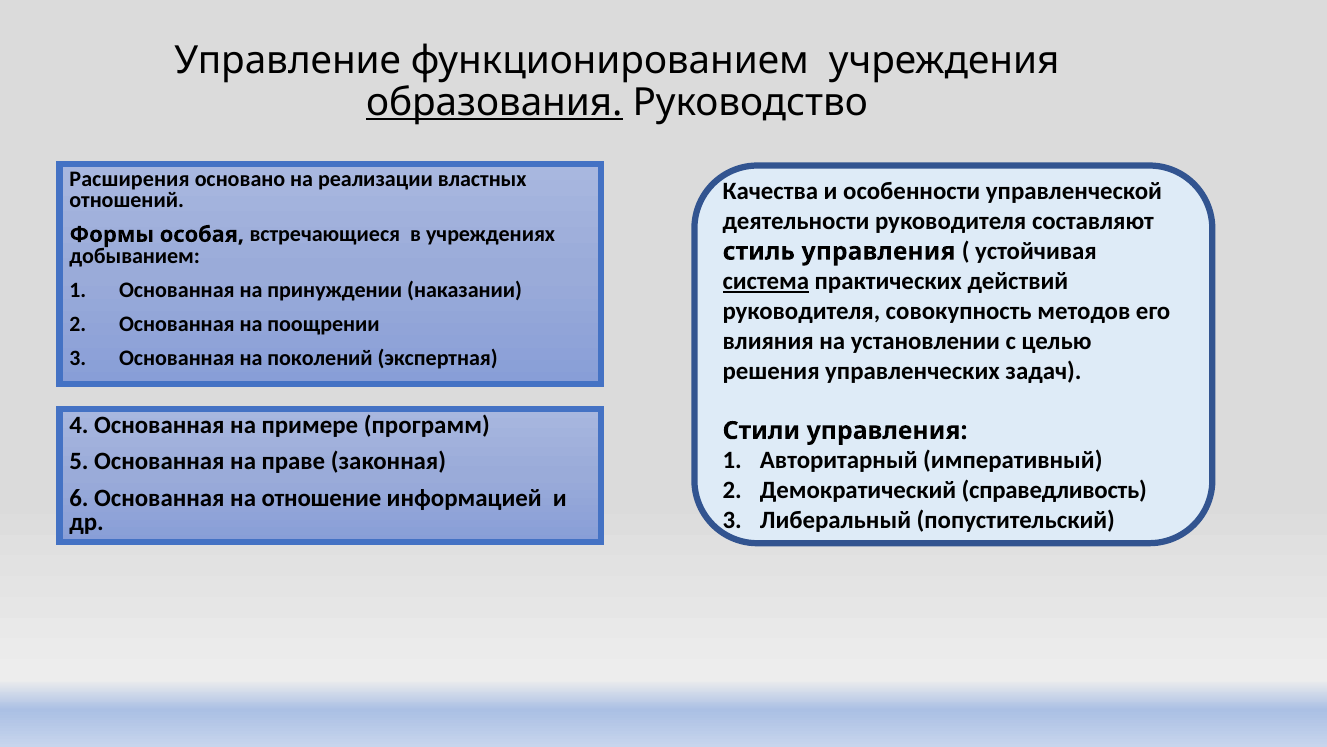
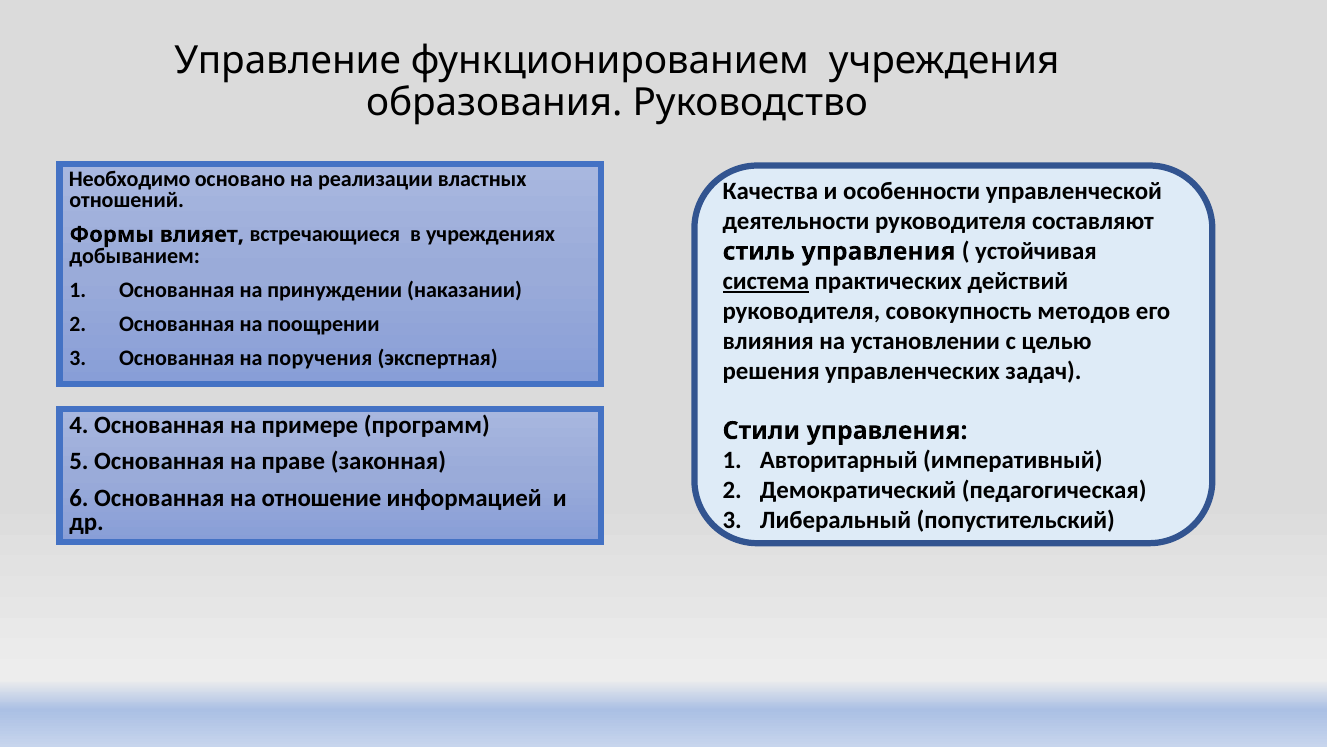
образования underline: present -> none (494, 103)
Расширения: Расширения -> Необходимо (130, 179)
особая: особая -> влияет (202, 234)
поколений: поколений -> поручения (320, 358)
справедливость: справедливость -> педагогическая (1054, 490)
